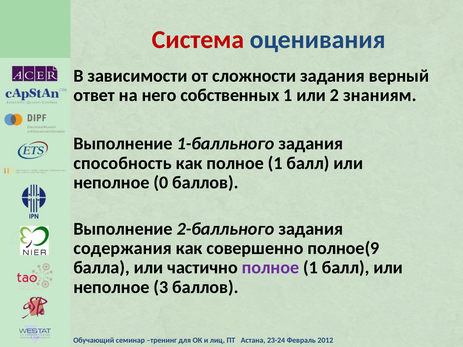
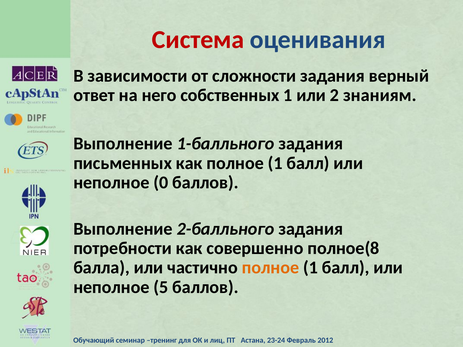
способность: способность -> письменных (123, 163)
содержания: содержания -> потребности (123, 248)
полное(9: полное(9 -> полное(8 (343, 248)
полное colour: purple -> orange (270, 268)
3: 3 -> 5 (161, 287)
